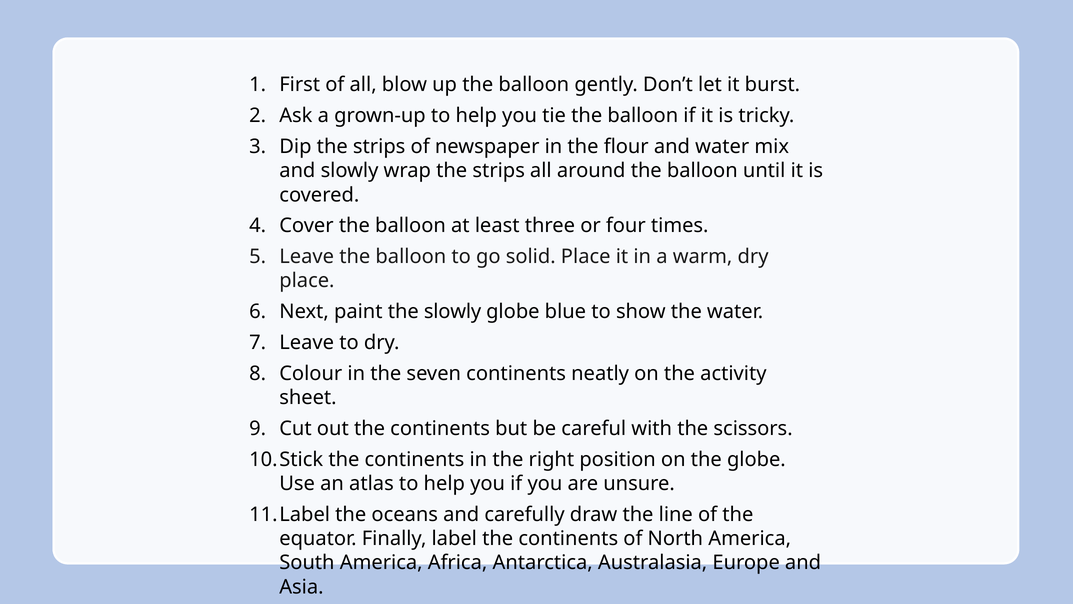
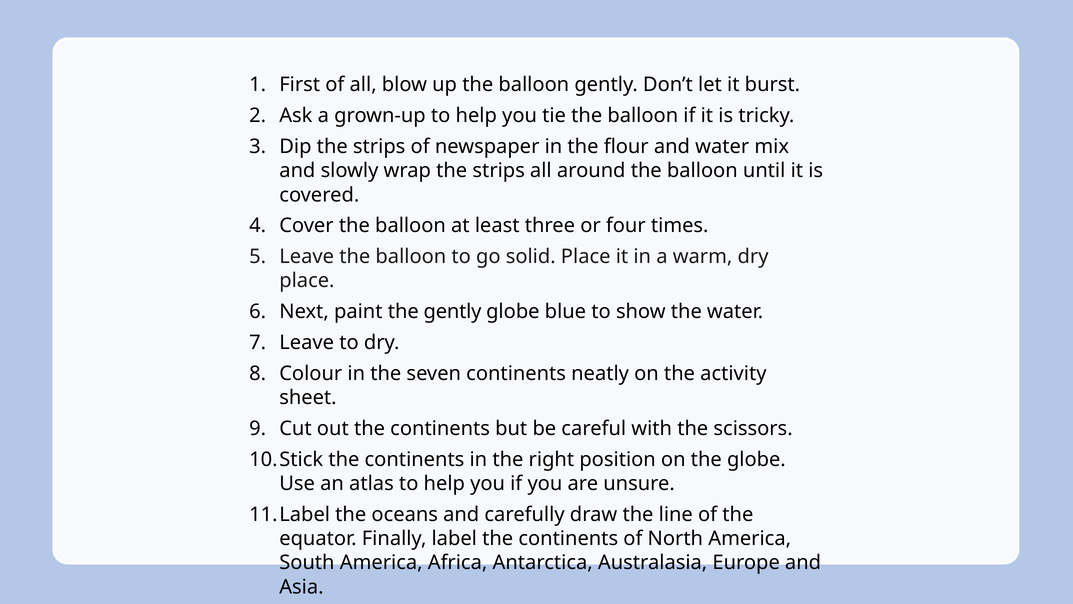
the slowly: slowly -> gently (453, 311)
